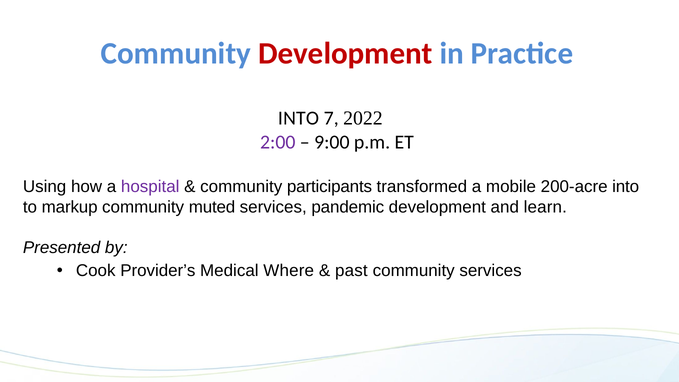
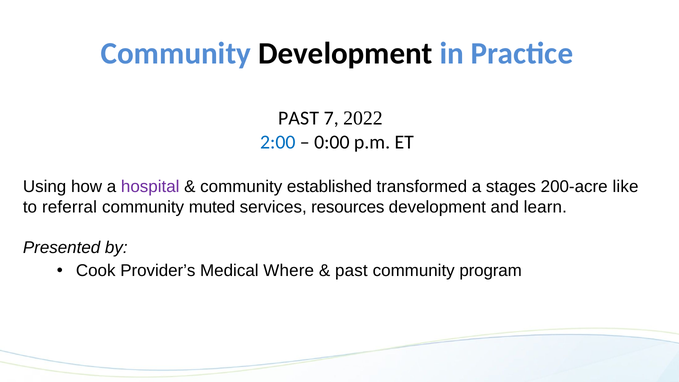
Development colour: red -> black (345, 53)
INTO: INTO -> PAST (299, 118)
2:00 colour: purple -> blue (278, 142)
9:00: 9:00 -> 0:00 (332, 142)
participants: participants -> established (329, 187)
mobile: mobile -> stages (511, 187)
200-acre into: into -> like (626, 187)
markup: markup -> referral (69, 207)
pandemic: pandemic -> resources (348, 207)
community services: services -> program (491, 271)
